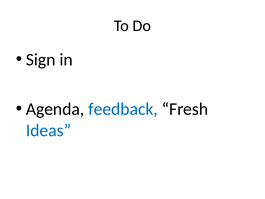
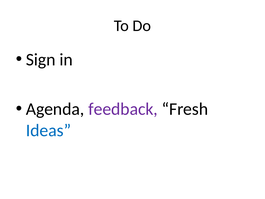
feedback colour: blue -> purple (123, 109)
